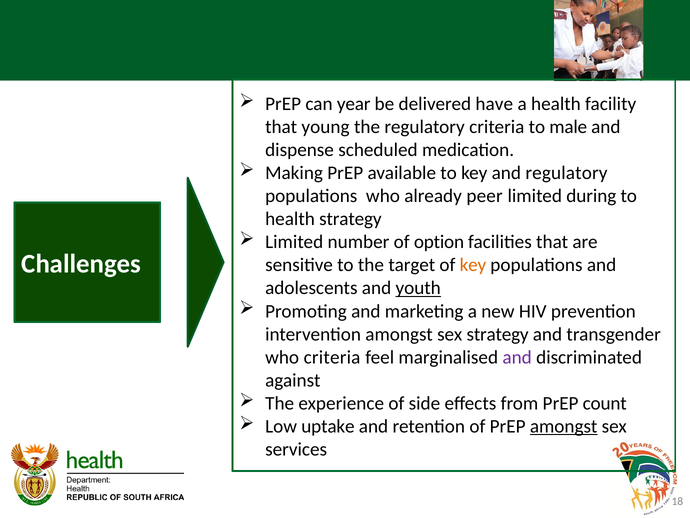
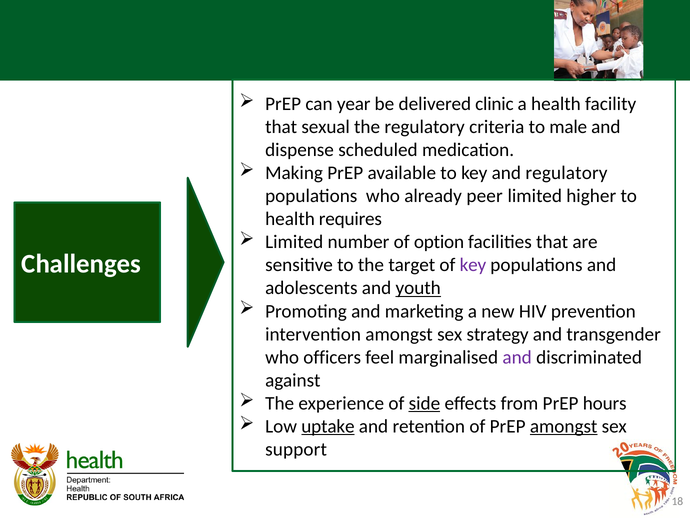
have: have -> clinic (494, 104)
young: young -> sexual (326, 127)
during: during -> higher (591, 196)
health strategy: strategy -> requires (350, 219)
key colour: orange -> purple (473, 265)
who criteria: criteria -> officers (332, 357)
side underline: none -> present (424, 403)
count: count -> hours (605, 403)
uptake underline: none -> present (328, 426)
services: services -> support (296, 449)
